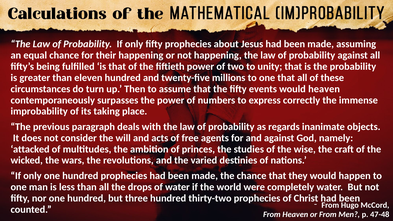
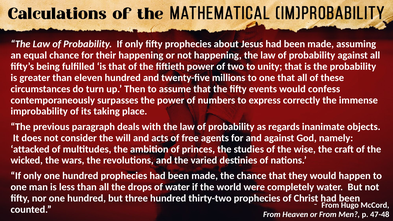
would heaven: heaven -> confess (324, 89)
